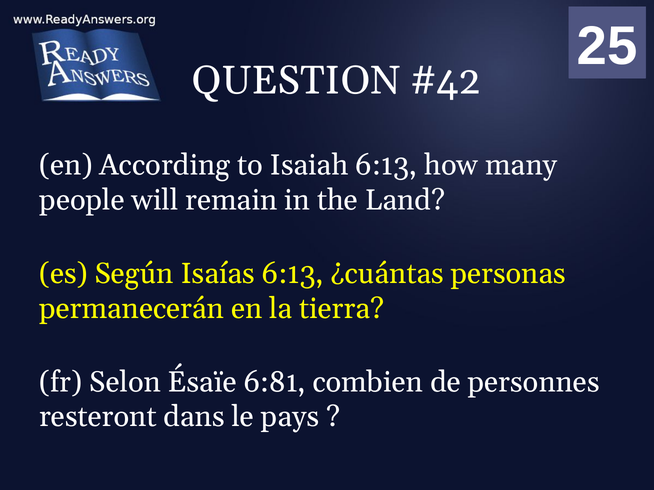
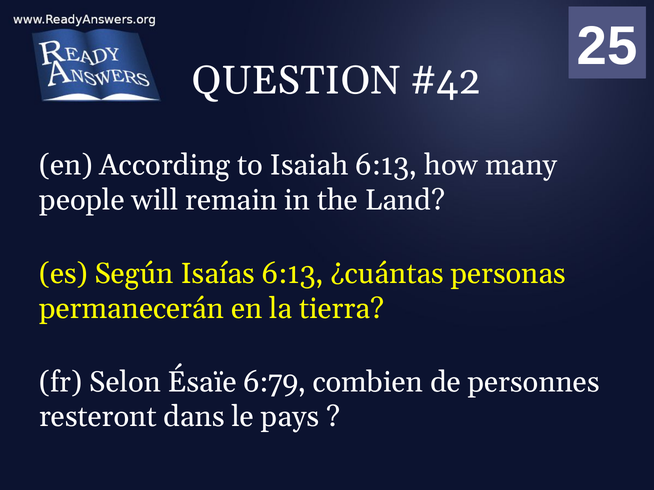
6:81: 6:81 -> 6:79 (275, 382)
